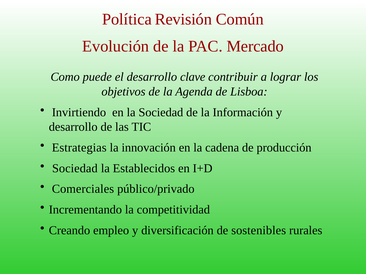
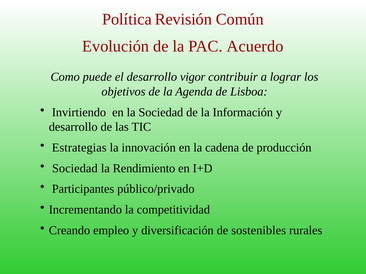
Mercado: Mercado -> Acuerdo (255, 46)
clave: clave -> vigor (193, 77)
Establecidos: Establecidos -> Rendimiento (144, 169)
Comerciales: Comerciales -> Participantes (83, 189)
